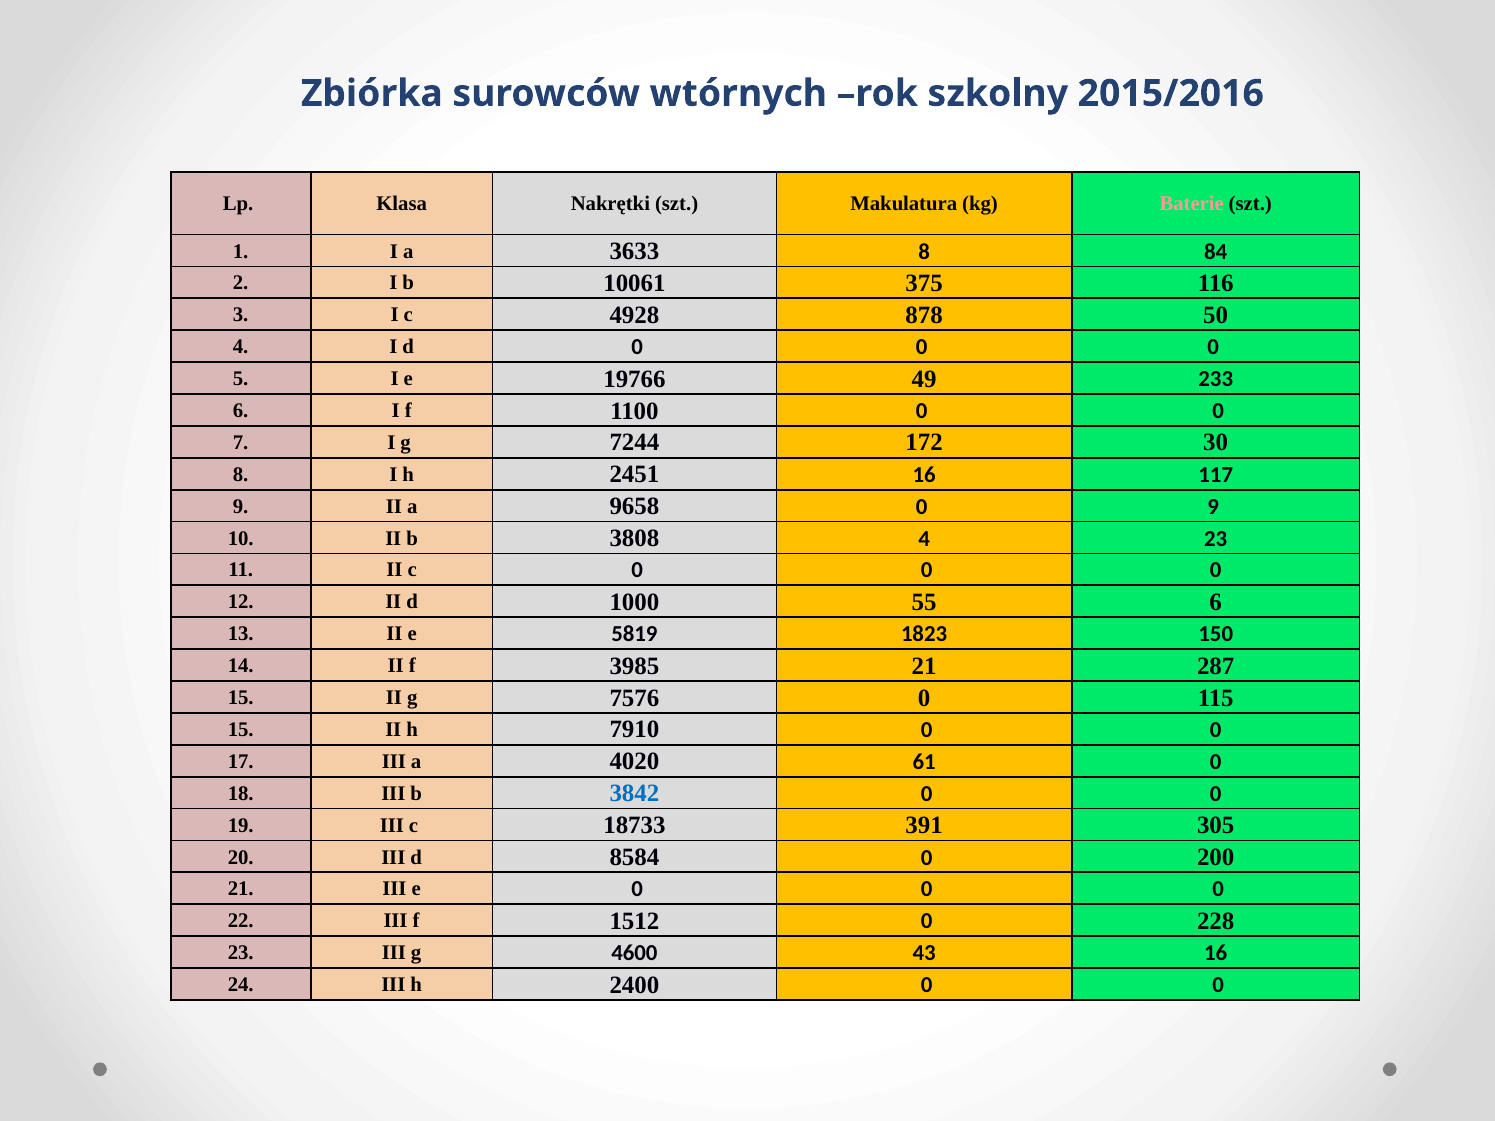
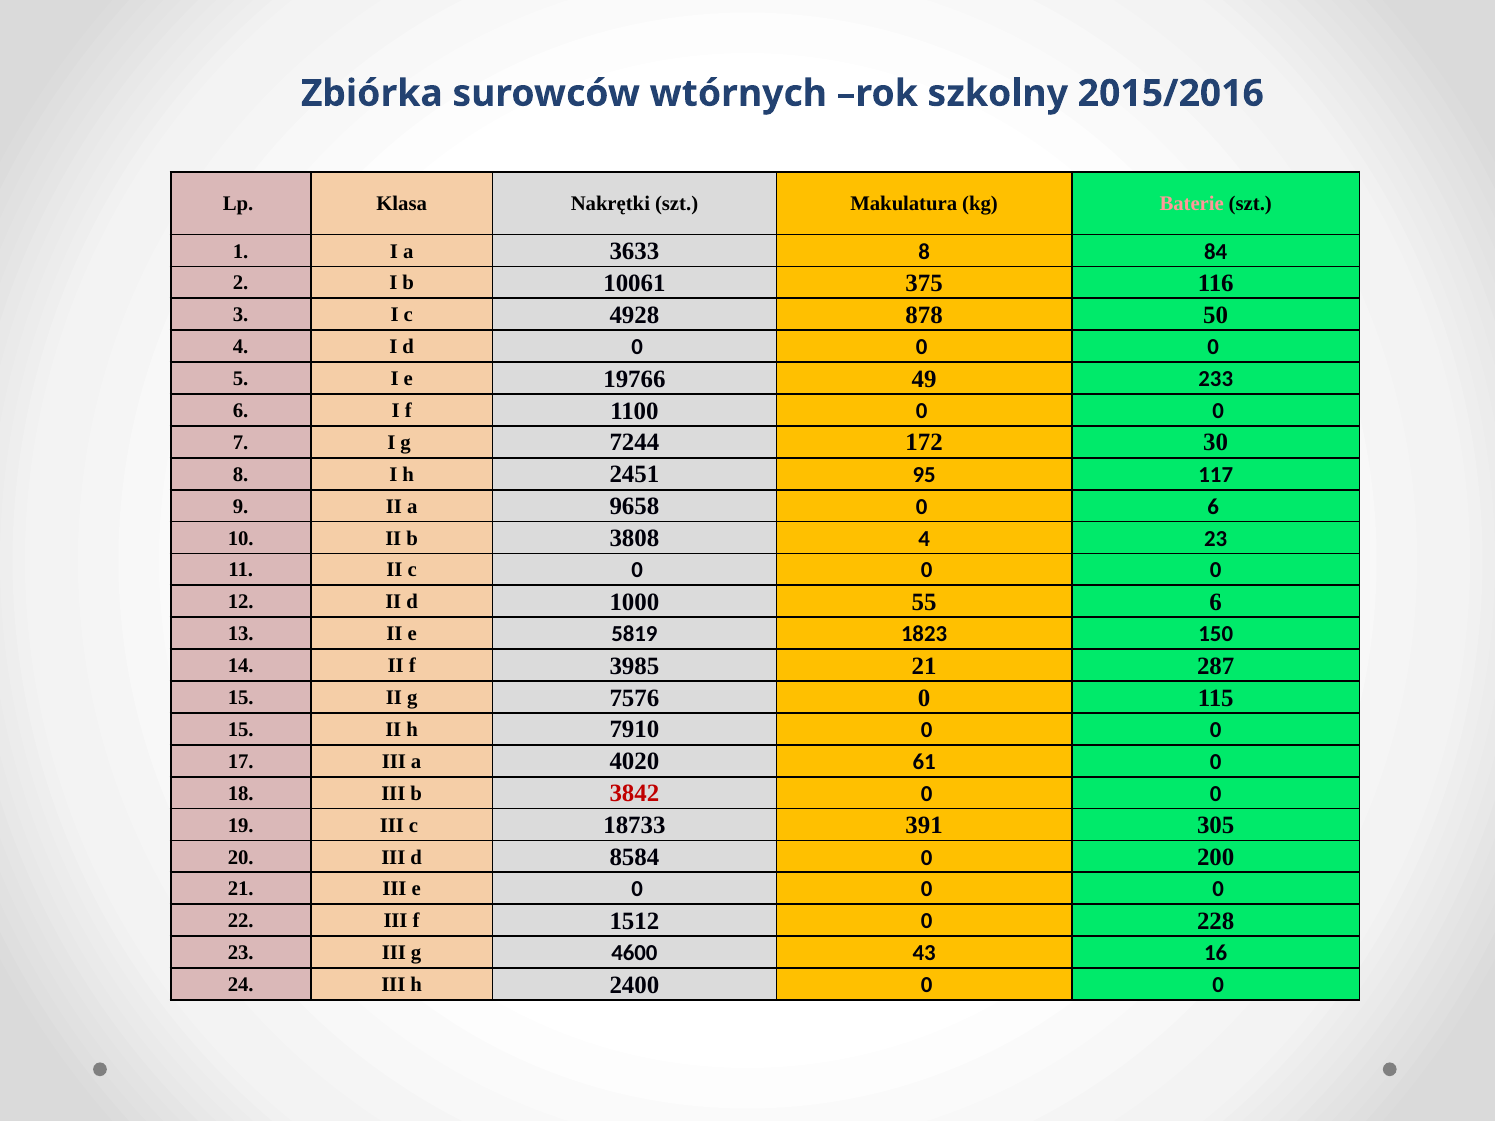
2451 16: 16 -> 95 (924, 475)
0 9: 9 -> 6 (1213, 507)
3842 colour: blue -> red (634, 794)
